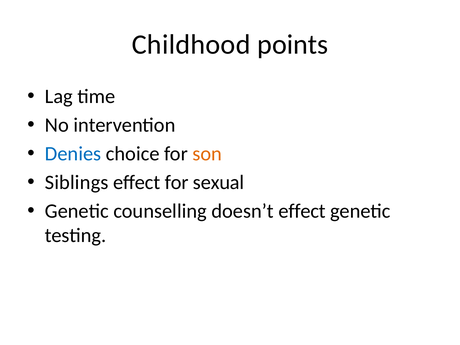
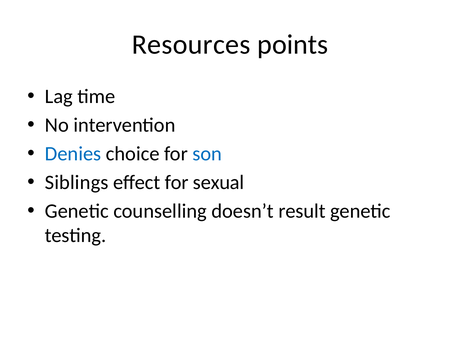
Childhood: Childhood -> Resources (191, 45)
son colour: orange -> blue (207, 154)
doesn’t effect: effect -> result (302, 211)
